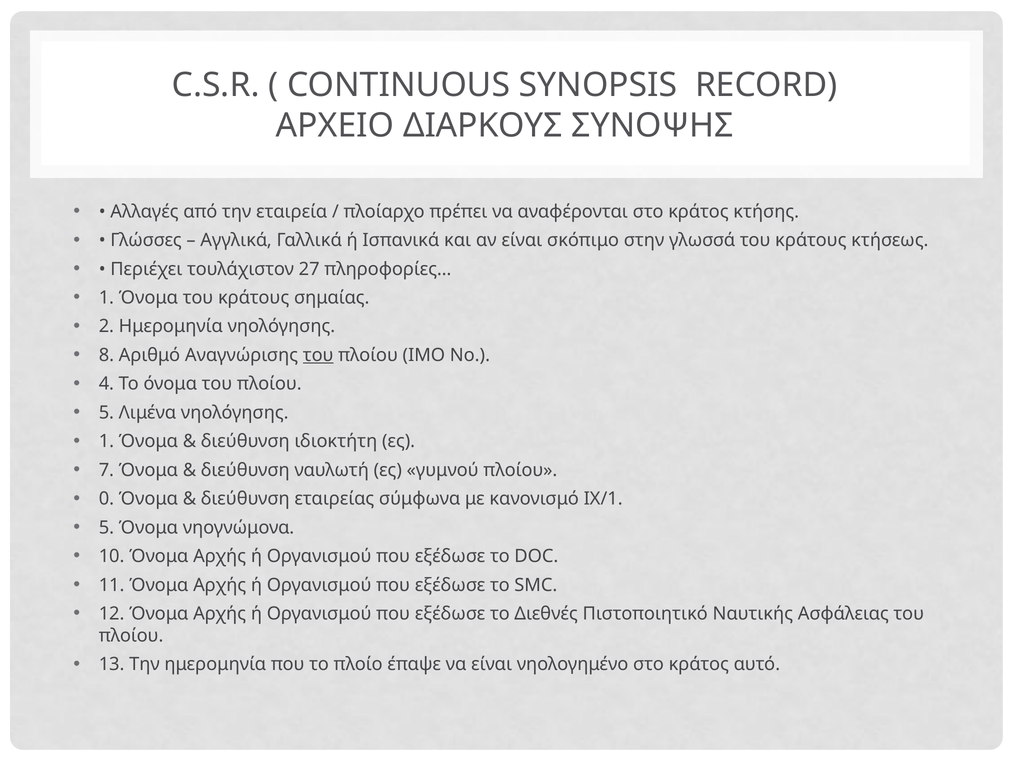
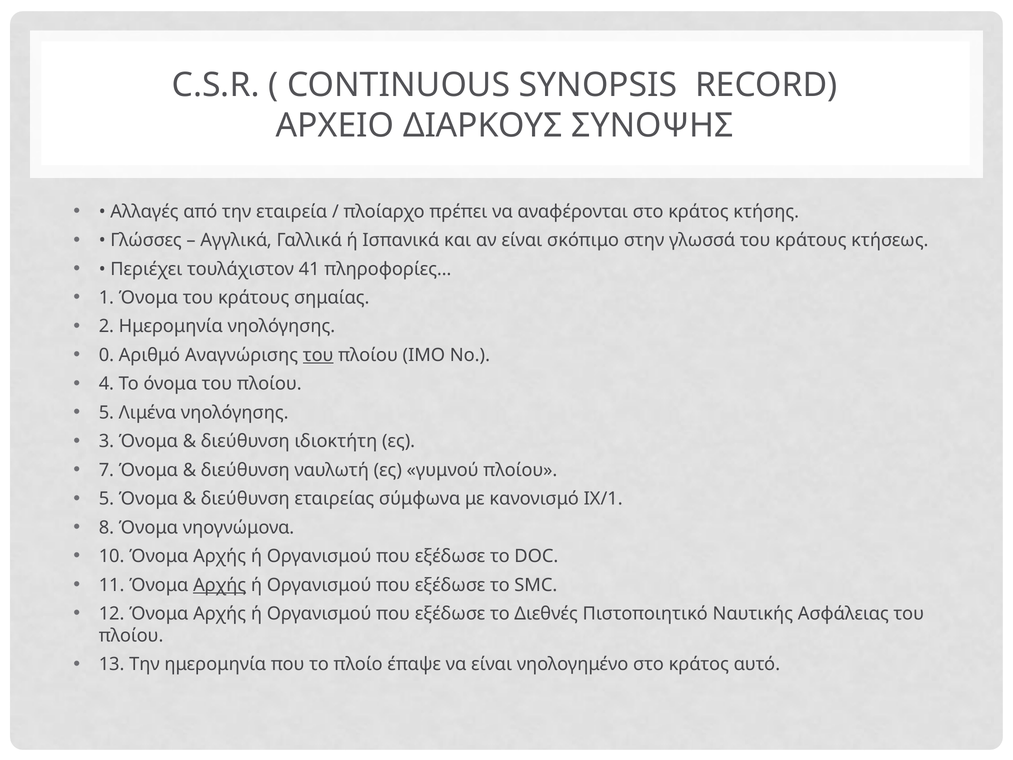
27: 27 -> 41 (309, 269)
8: 8 -> 0 (106, 355)
1: 1 -> 3 (106, 441)
0: 0 -> 5 (106, 499)
5: 5 -> 8 (106, 527)
Αρχής underline: none -> present (220, 585)
